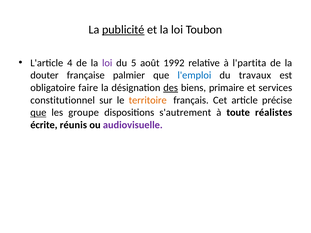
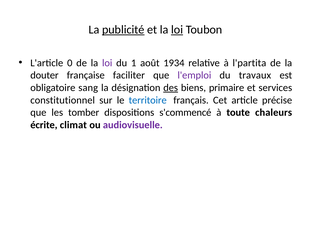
loi underline: none -> present (177, 30)
4: 4 -> 0 (70, 63)
5: 5 -> 1 (134, 63)
1992: 1992 -> 1934 (174, 63)
palmier: palmier -> faciliter (129, 75)
l'emploi colour: blue -> purple (194, 75)
faire: faire -> sang (88, 88)
territoire colour: orange -> blue (148, 100)
que underline: present -> none (38, 113)
groupe: groupe -> tomber (84, 113)
s'autrement: s'autrement -> s'commencé (185, 113)
réalistes: réalistes -> chaleurs (274, 113)
réunis: réunis -> climat (73, 125)
